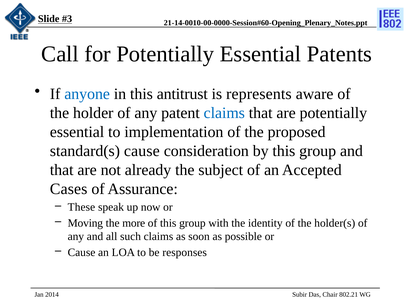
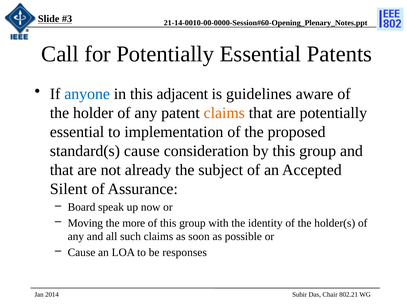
antitrust: antitrust -> adjacent (182, 94)
represents: represents -> guidelines (259, 94)
claims colour: blue -> orange (224, 113)
Cases: Cases -> Silent (69, 189)
These: These -> Board (82, 207)
